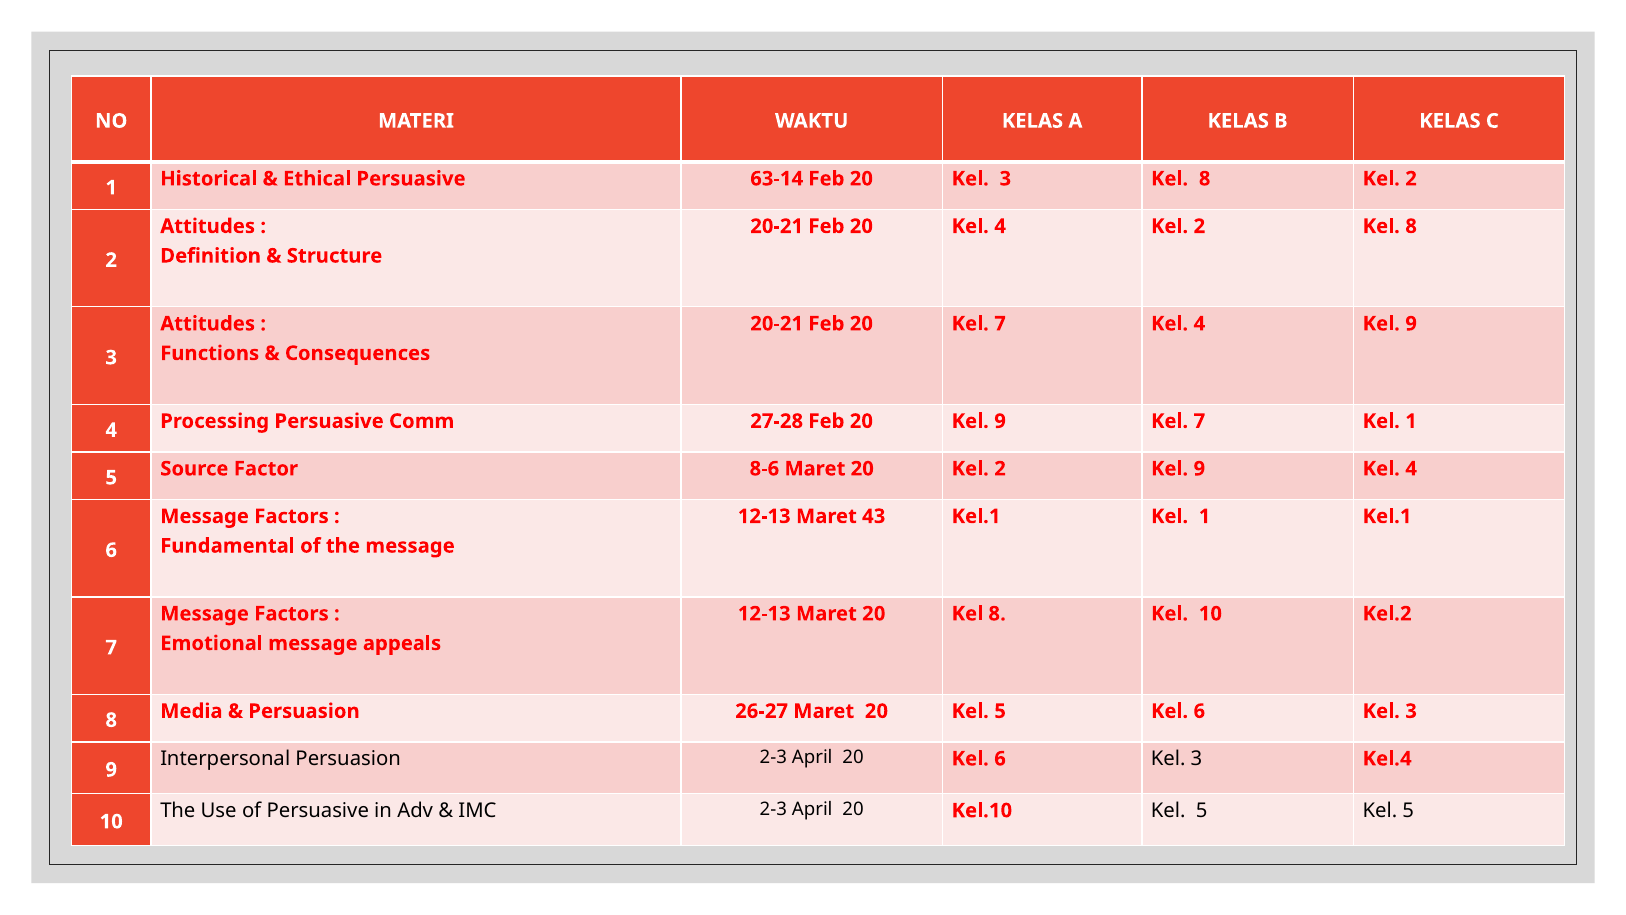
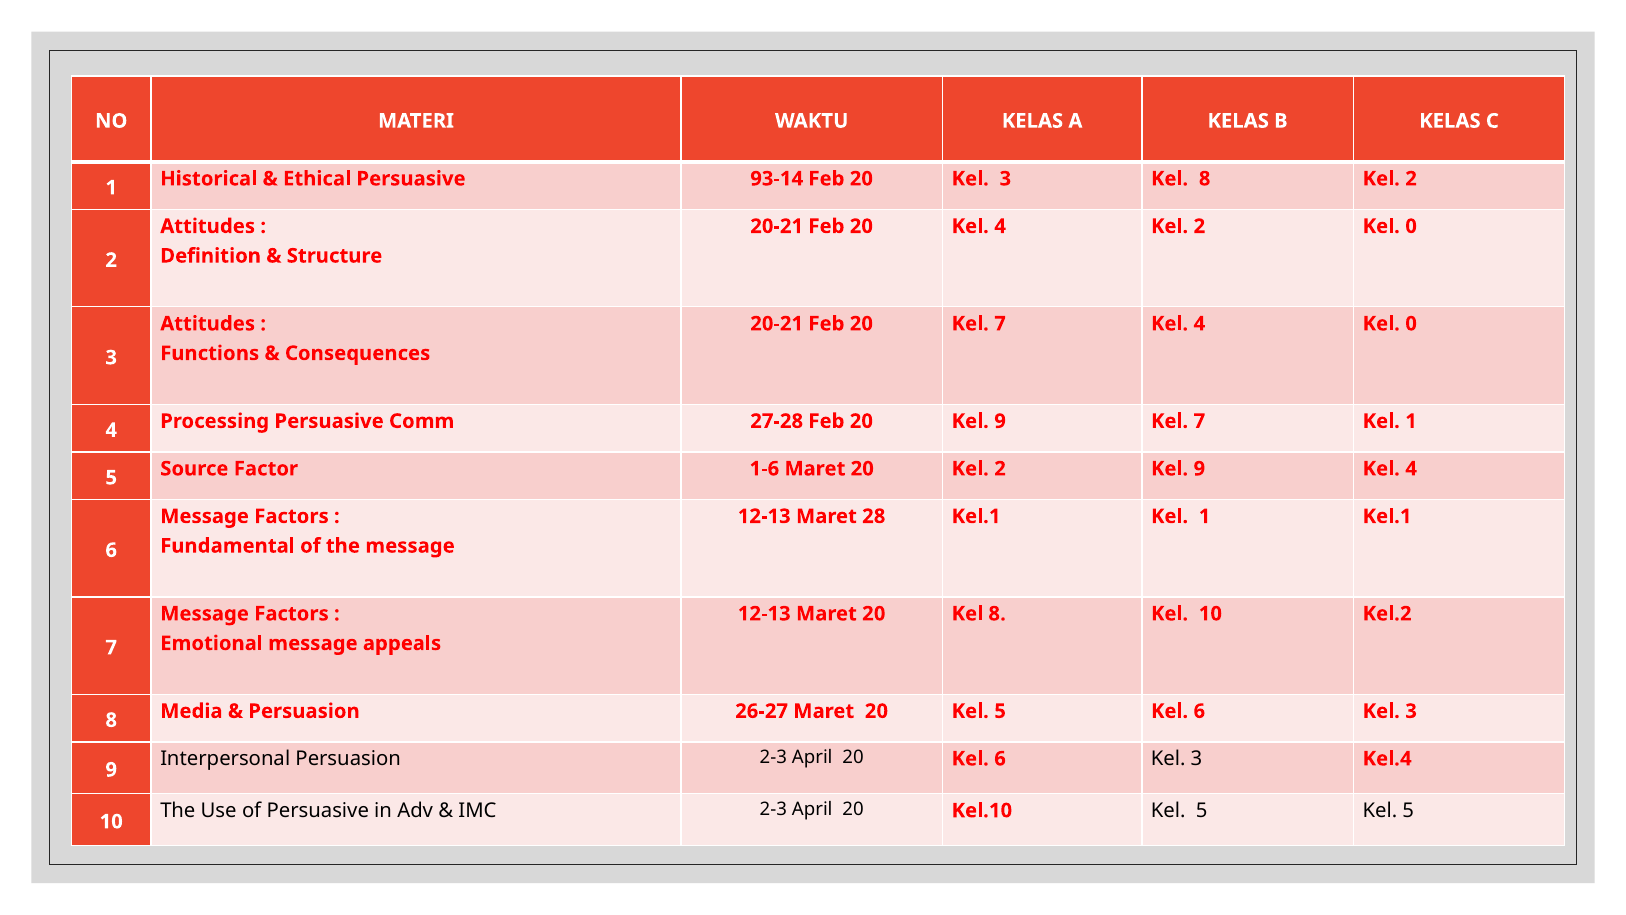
63-14: 63-14 -> 93-14 (777, 179)
2 Kel 8: 8 -> 0 (1411, 226)
4 Kel 9: 9 -> 0 (1411, 324)
8-6: 8-6 -> 1-6 (764, 469)
43: 43 -> 28 (874, 516)
